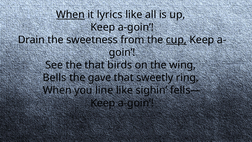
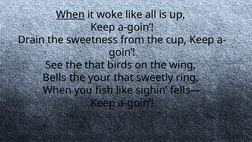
lyrics: lyrics -> woke (110, 15)
cup underline: present -> none (176, 40)
gave: gave -> your (100, 78)
line: line -> fish (104, 90)
